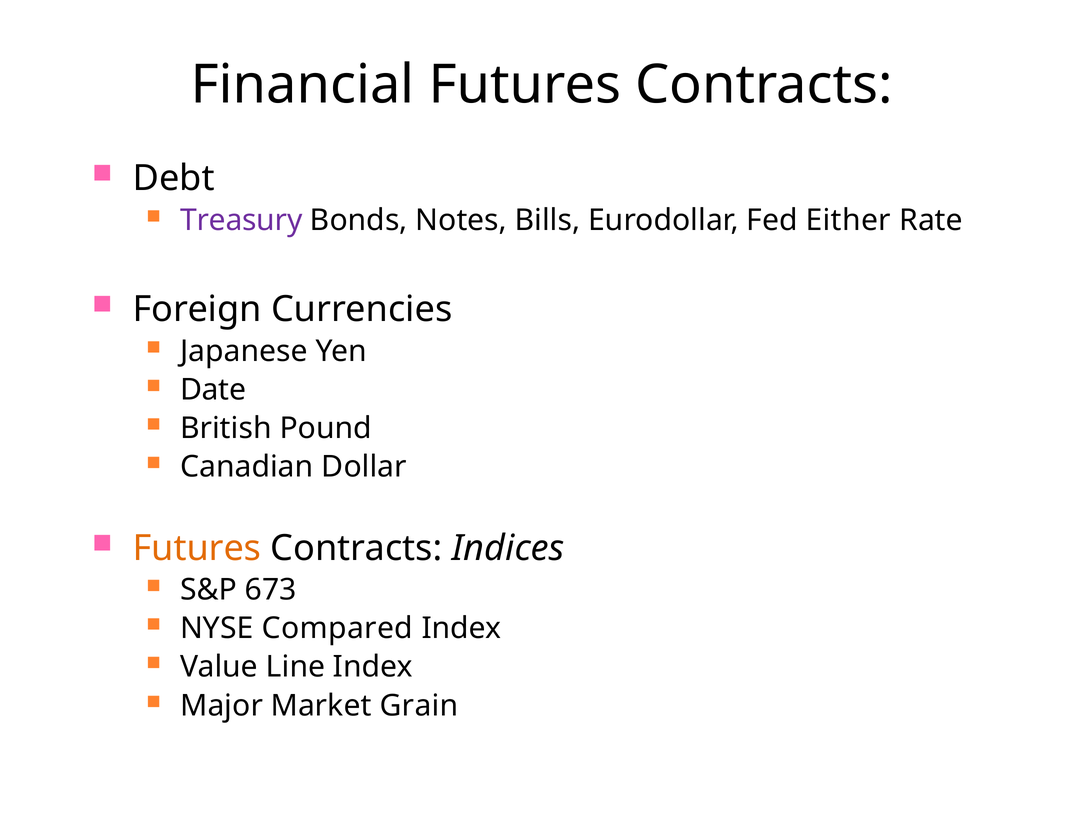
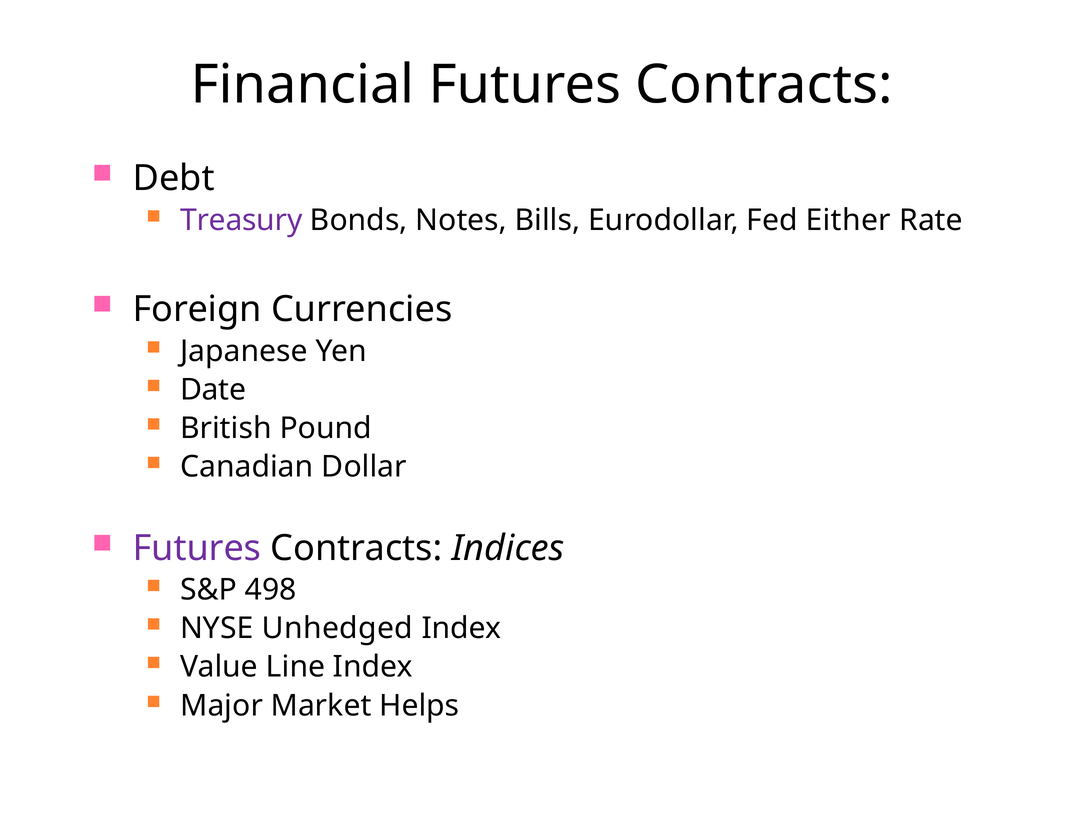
Futures colour: orange -> purple (197, 548)
673: 673 -> 498 (271, 590)
Compared: Compared -> Unhedged (337, 629)
Grain: Grain -> Helps (419, 706)
